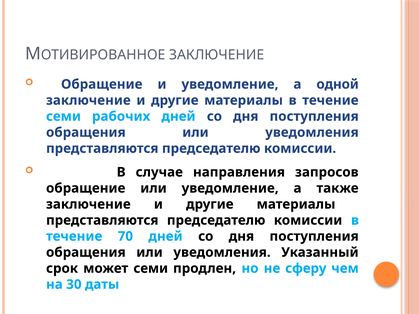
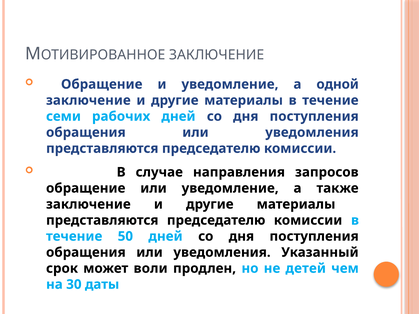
70: 70 -> 50 (125, 236)
может семи: семи -> воли (151, 269)
сферу: сферу -> детей (306, 269)
